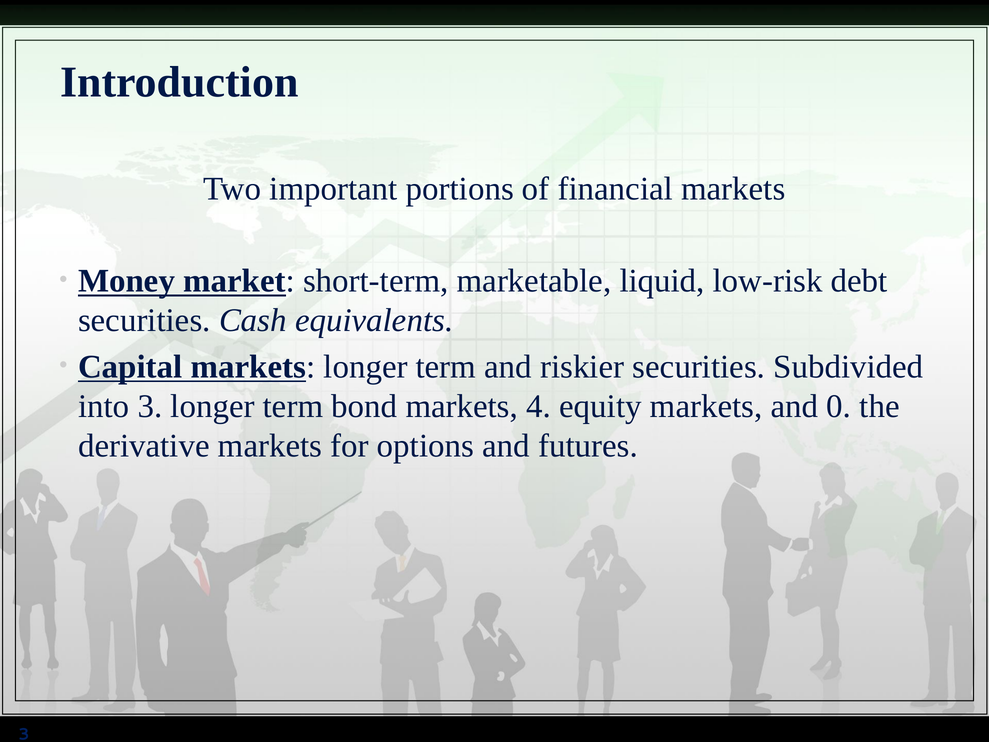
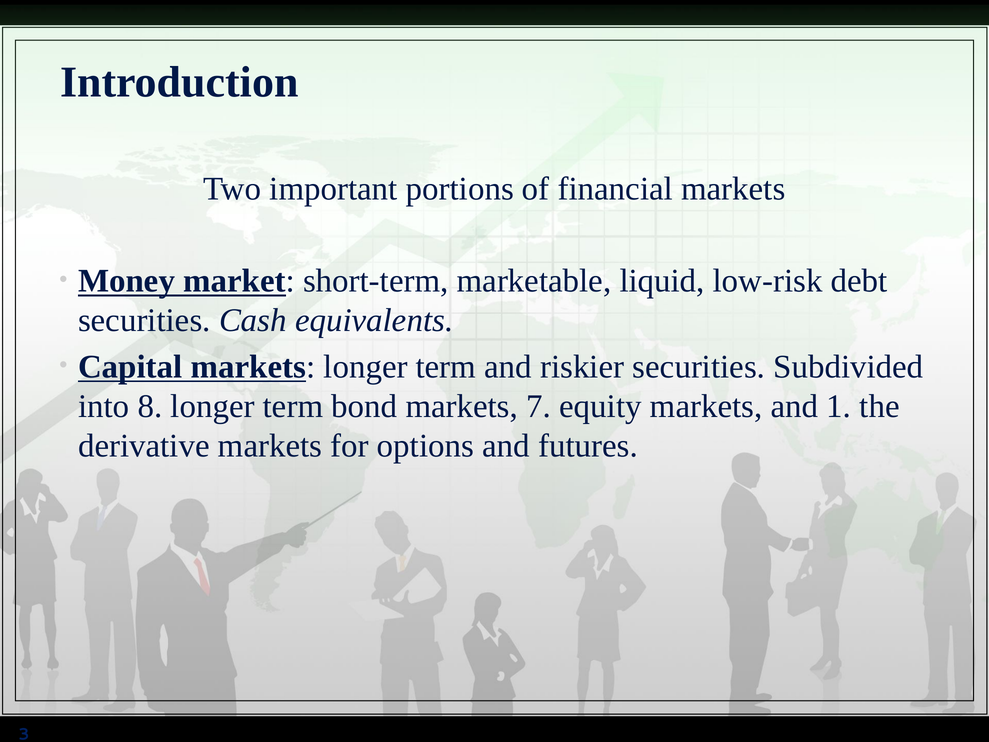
into 3: 3 -> 8 (150, 406)
4: 4 -> 7 (539, 406)
0: 0 -> 1 (839, 406)
